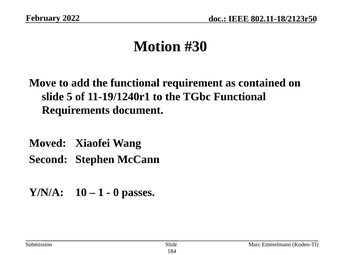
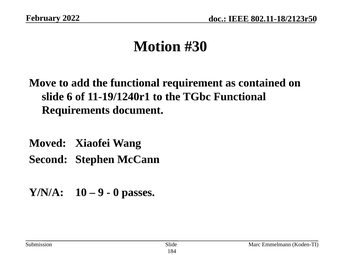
5: 5 -> 6 (70, 97)
1: 1 -> 9 (101, 193)
